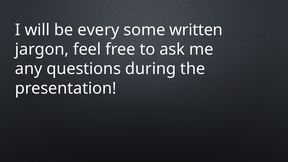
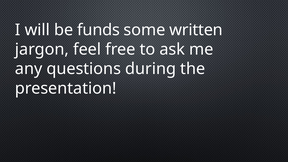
every: every -> funds (98, 30)
